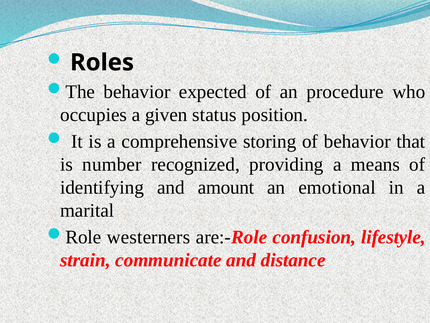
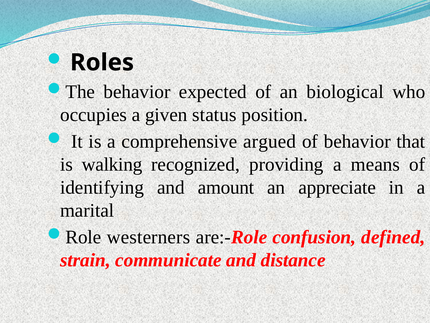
procedure: procedure -> biological (345, 92)
storing: storing -> argued (270, 141)
number: number -> walking (112, 164)
emotional: emotional -> appreciate (337, 187)
lifestyle: lifestyle -> defined (393, 237)
